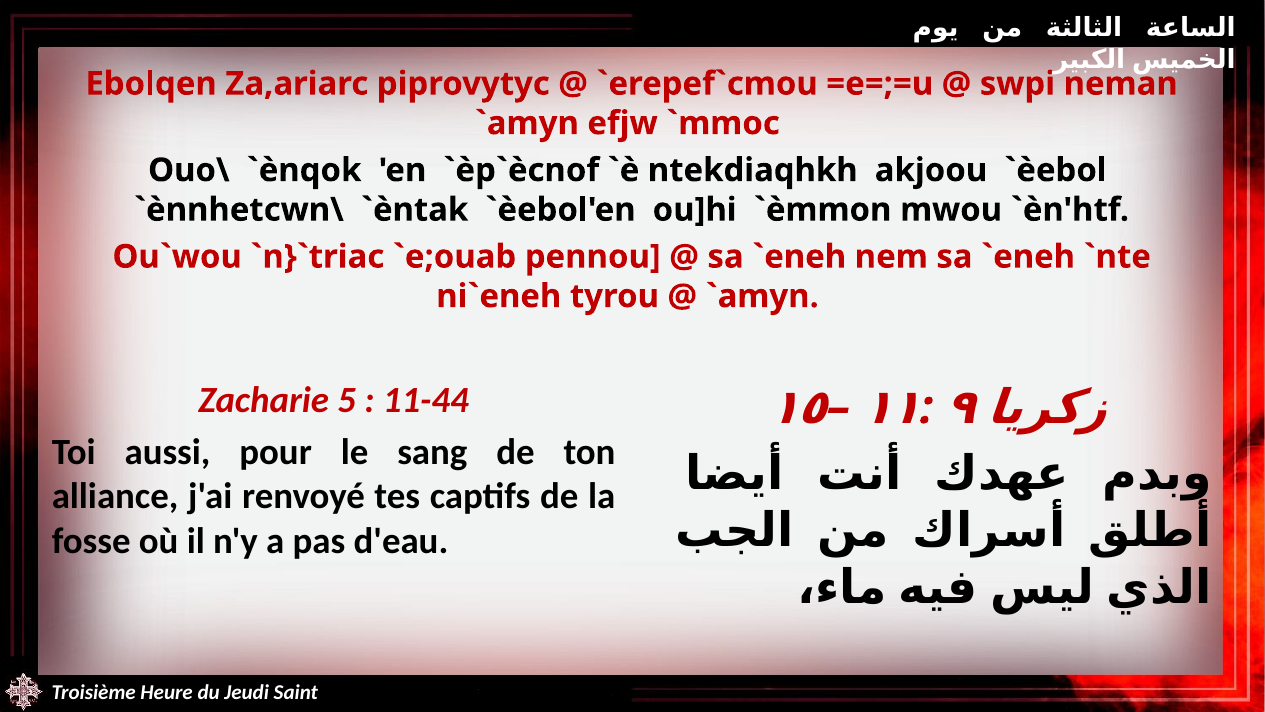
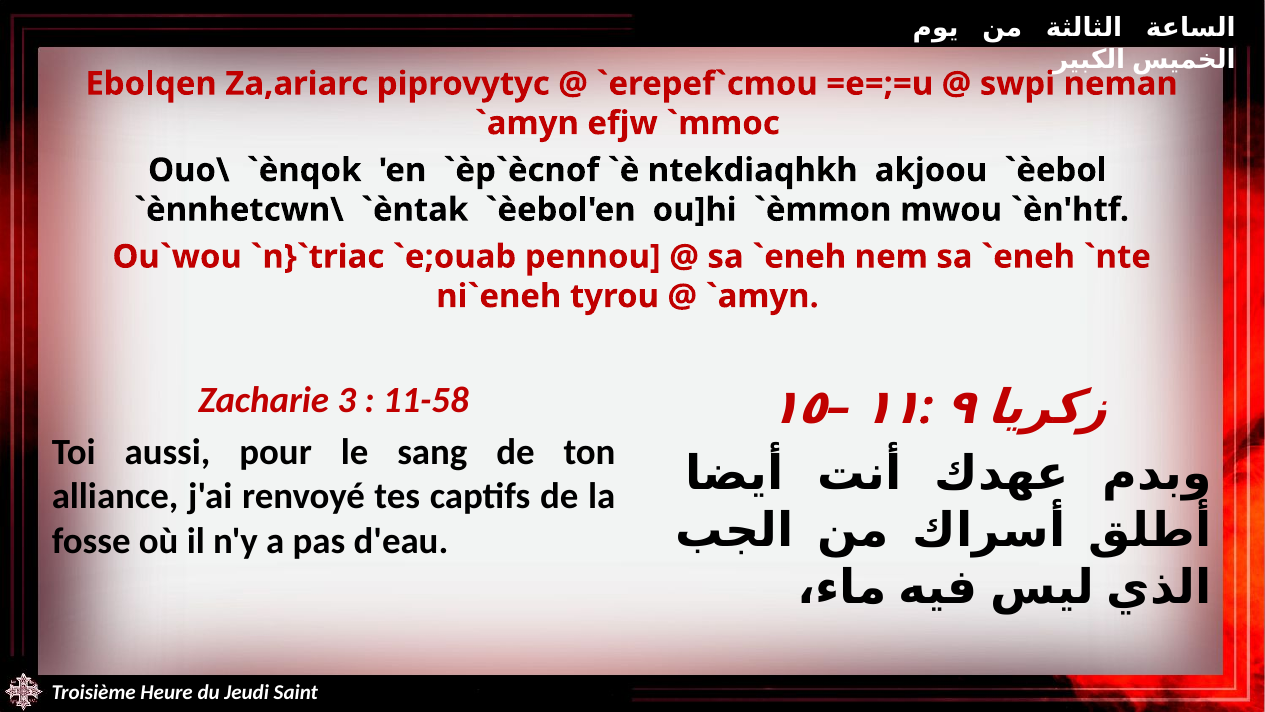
5: 5 -> 3 (347, 400)
11-44: 11-44 -> 11-58 (426, 400)
